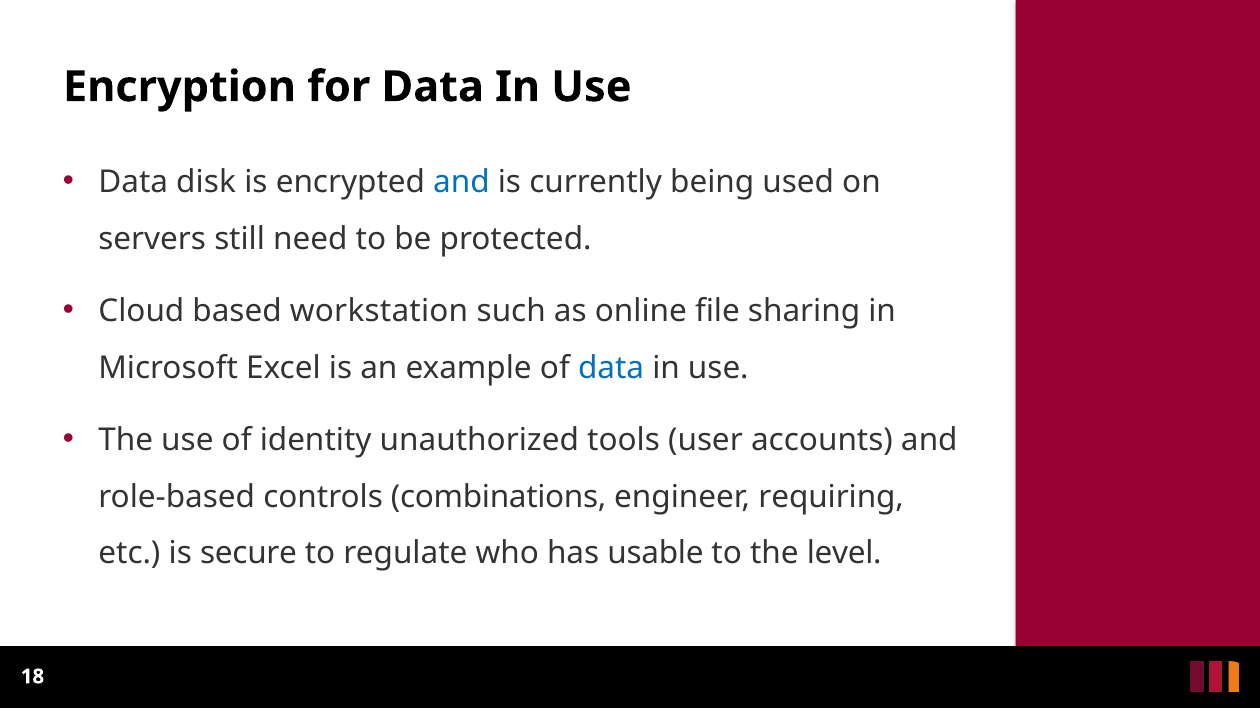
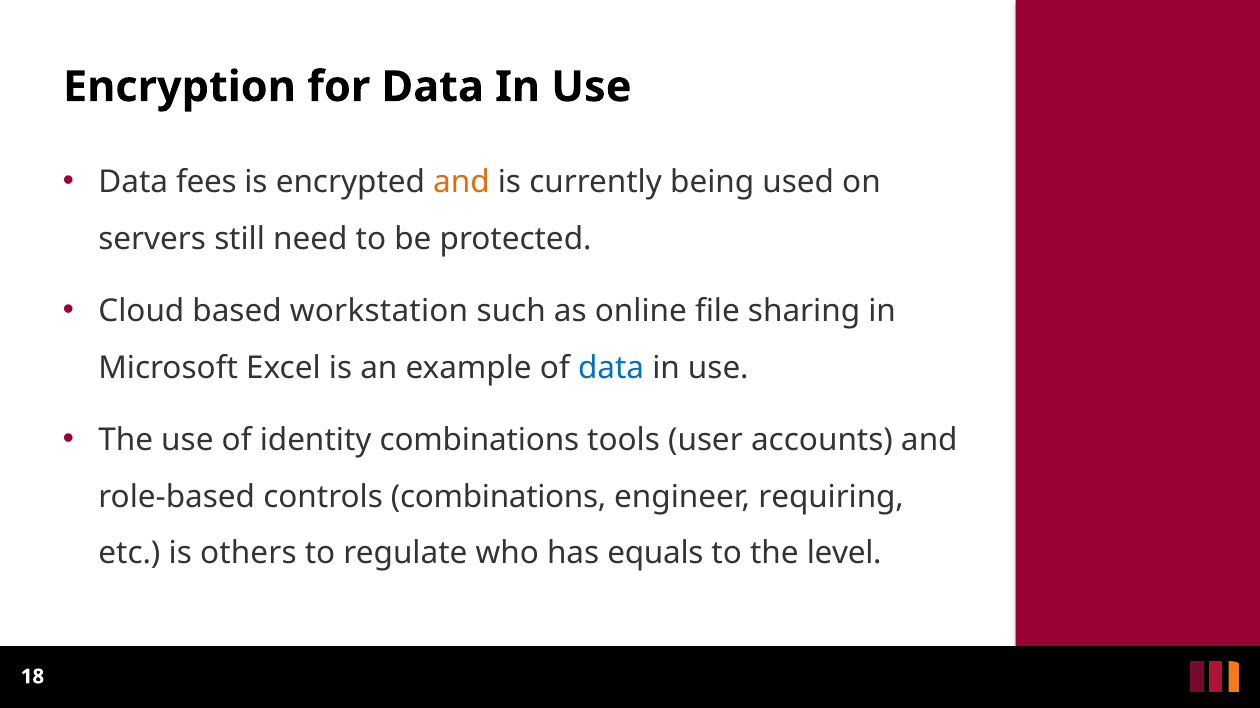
disk: disk -> fees (206, 182)
and colour: blue -> orange (461, 182)
identity unauthorized: unauthorized -> combinations (479, 440)
secure: secure -> others (248, 554)
usable: usable -> equals (655, 554)
